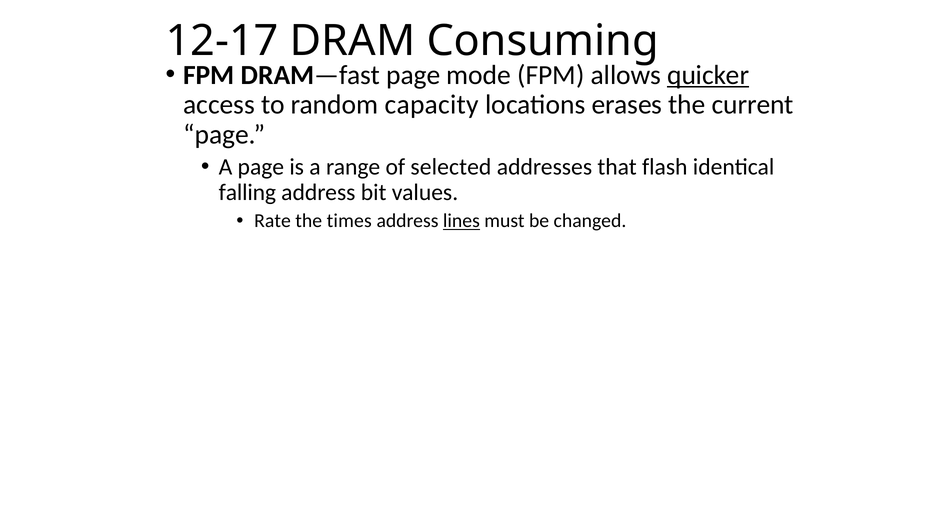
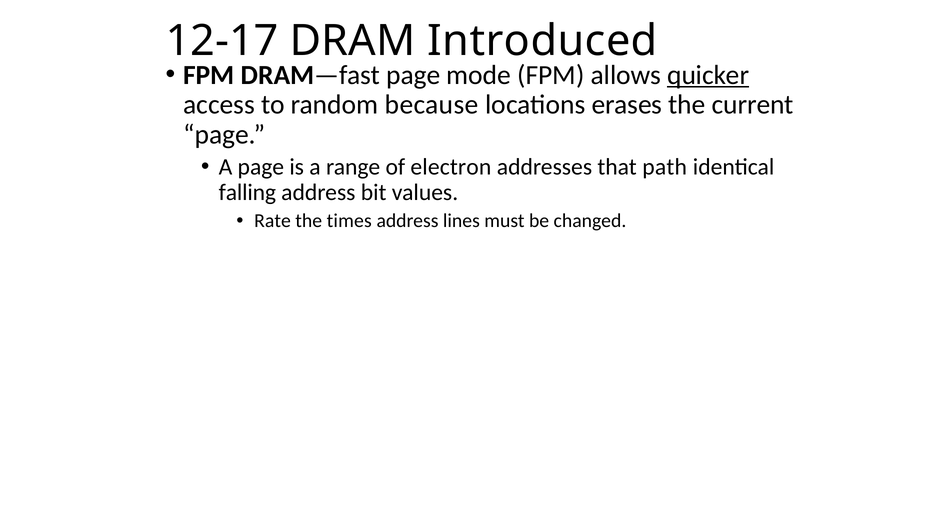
Consuming: Consuming -> Introduced (542, 41)
capacity: capacity -> because (432, 105)
selected: selected -> electron (451, 167)
flash: flash -> path (665, 167)
lines underline: present -> none (461, 221)
